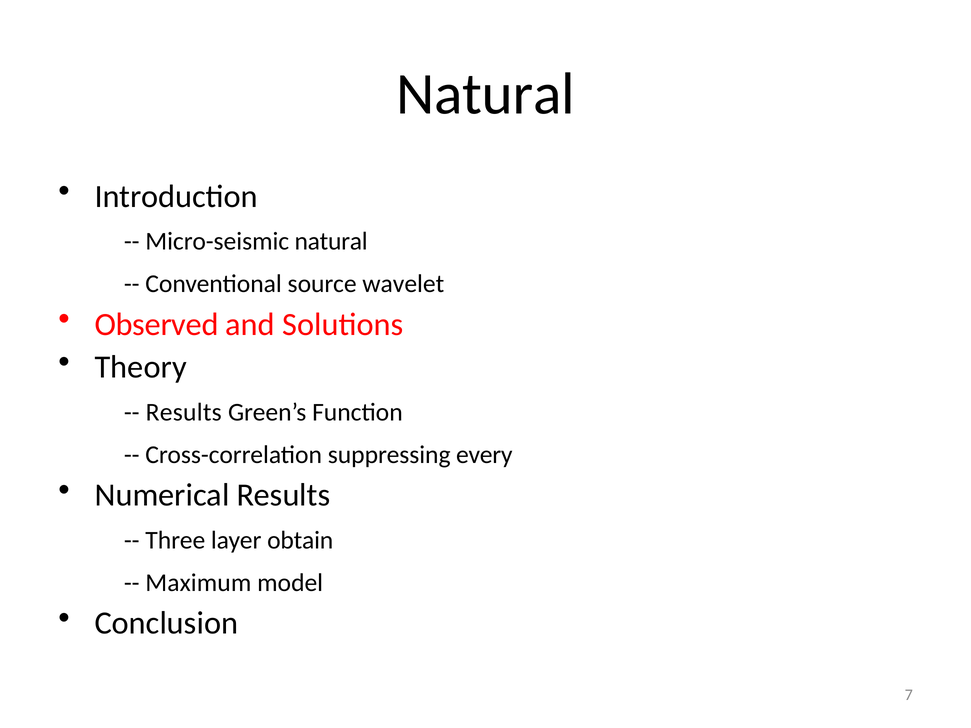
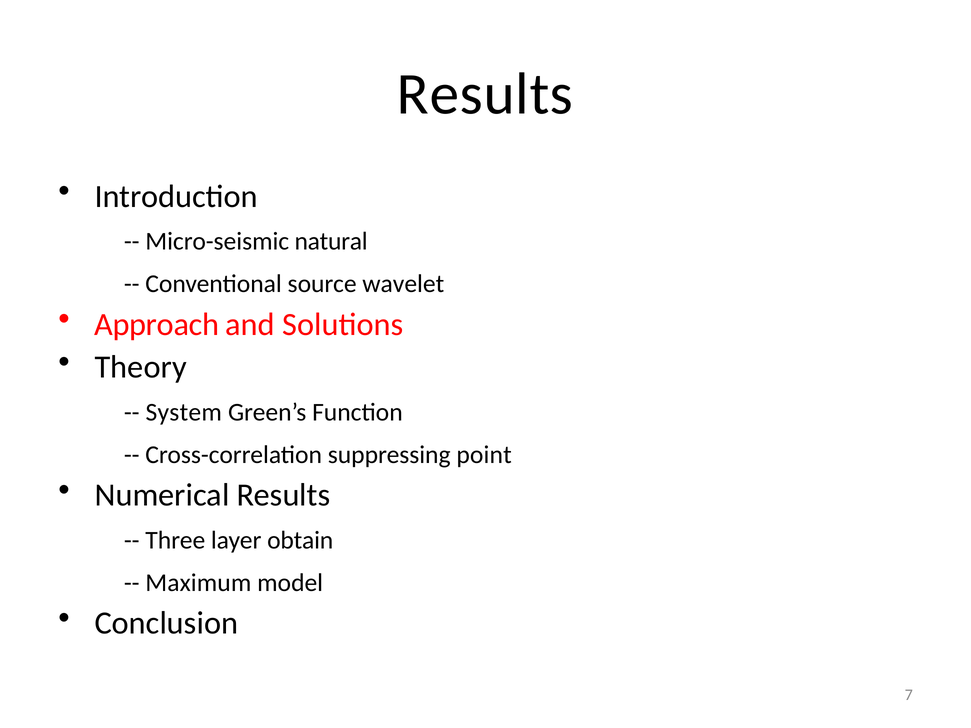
Natural: Natural -> Results (485, 94)
Observed: Observed -> Approach (157, 325)
Results: Results -> System (184, 412)
every: every -> point (484, 455)
